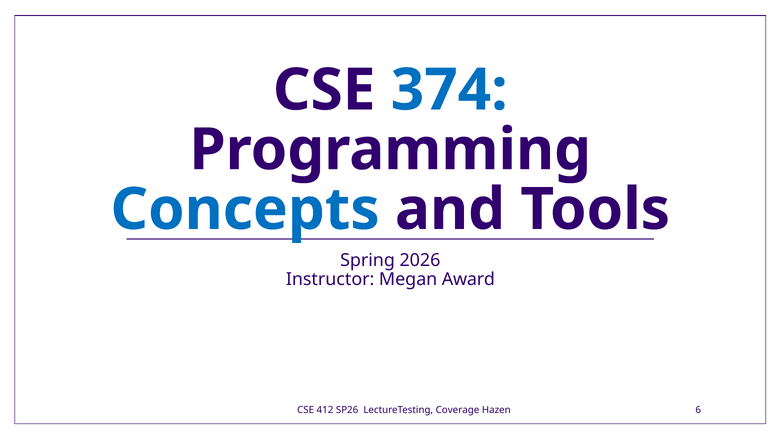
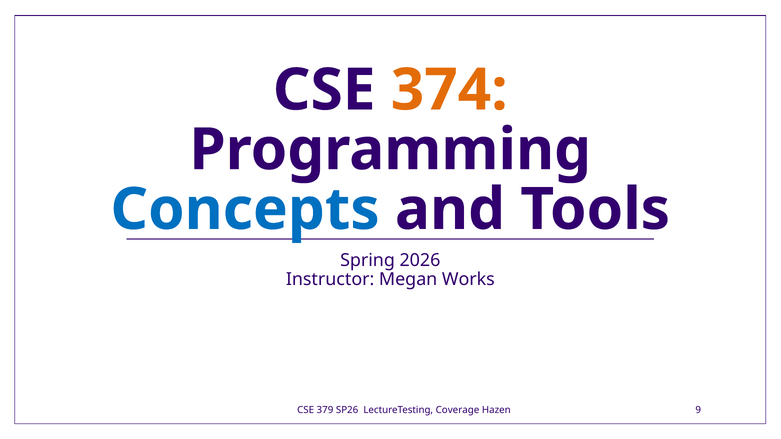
374 colour: blue -> orange (449, 90)
Award: Award -> Works (468, 280)
412: 412 -> 379 (325, 410)
6: 6 -> 9 (698, 410)
